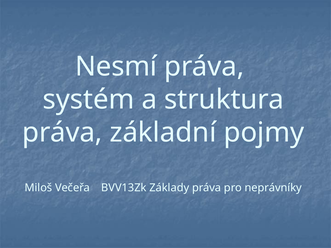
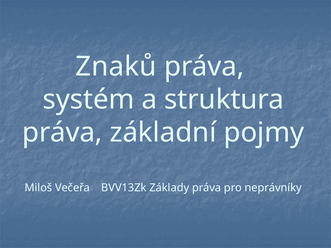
Nesmí: Nesmí -> Znaků (116, 67)
